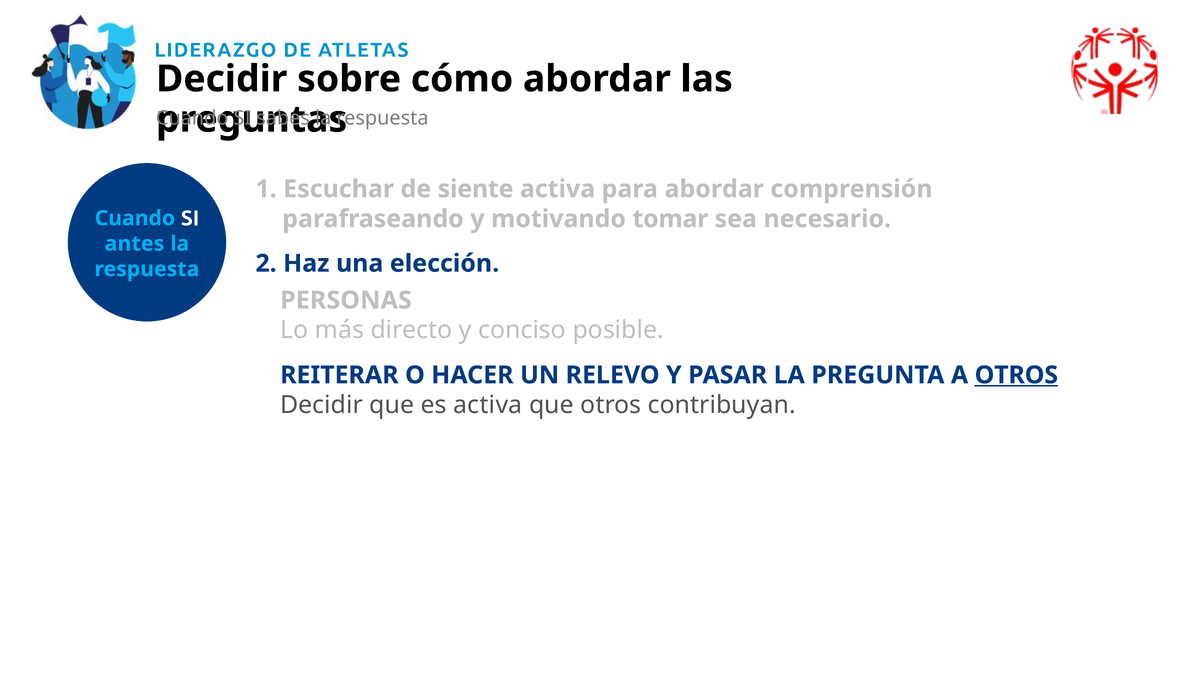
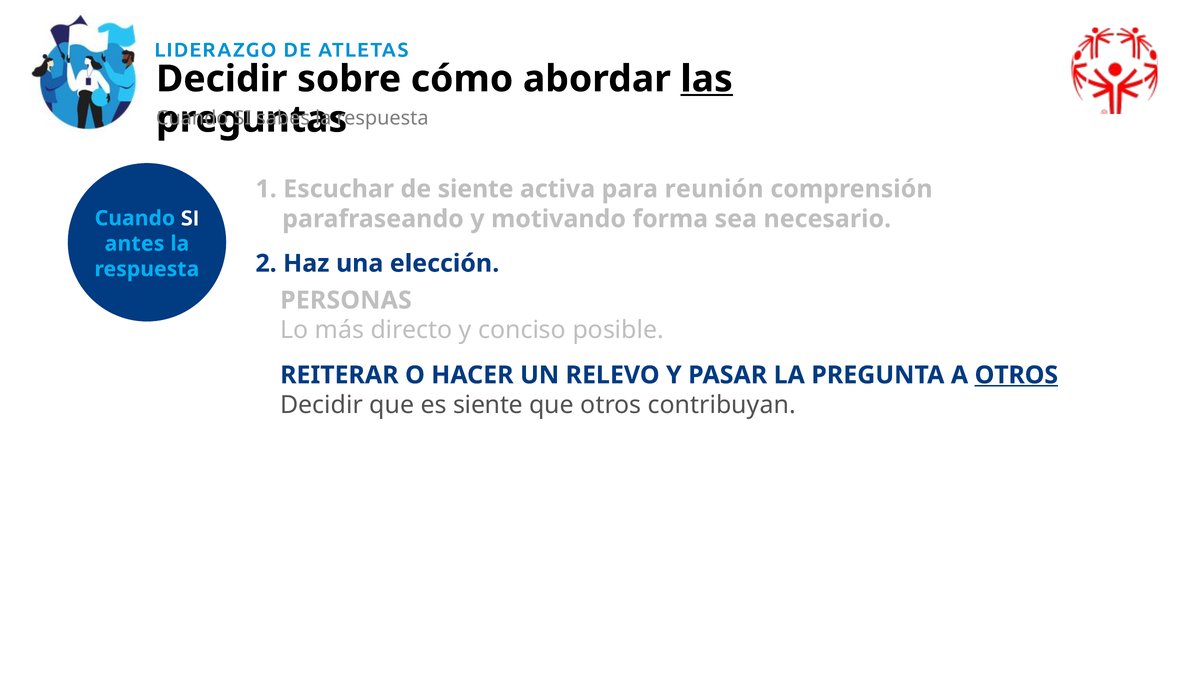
las underline: none -> present (707, 79)
para abordar: abordar -> reunión (714, 189)
tomar: tomar -> forma (670, 219)
es activa: activa -> siente (488, 405)
